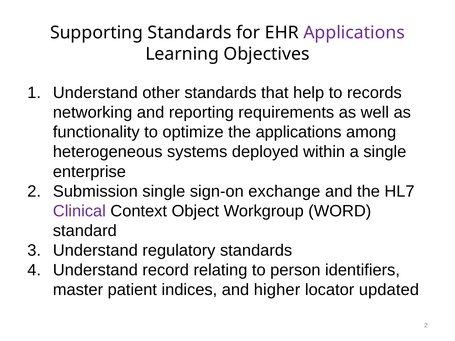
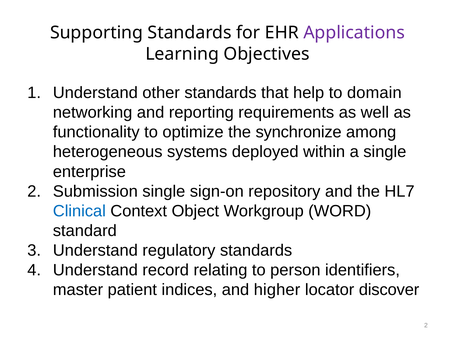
records: records -> domain (374, 93)
the applications: applications -> synchronize (299, 132)
exchange: exchange -> repository (284, 191)
Clinical colour: purple -> blue (79, 211)
updated: updated -> discover (389, 290)
